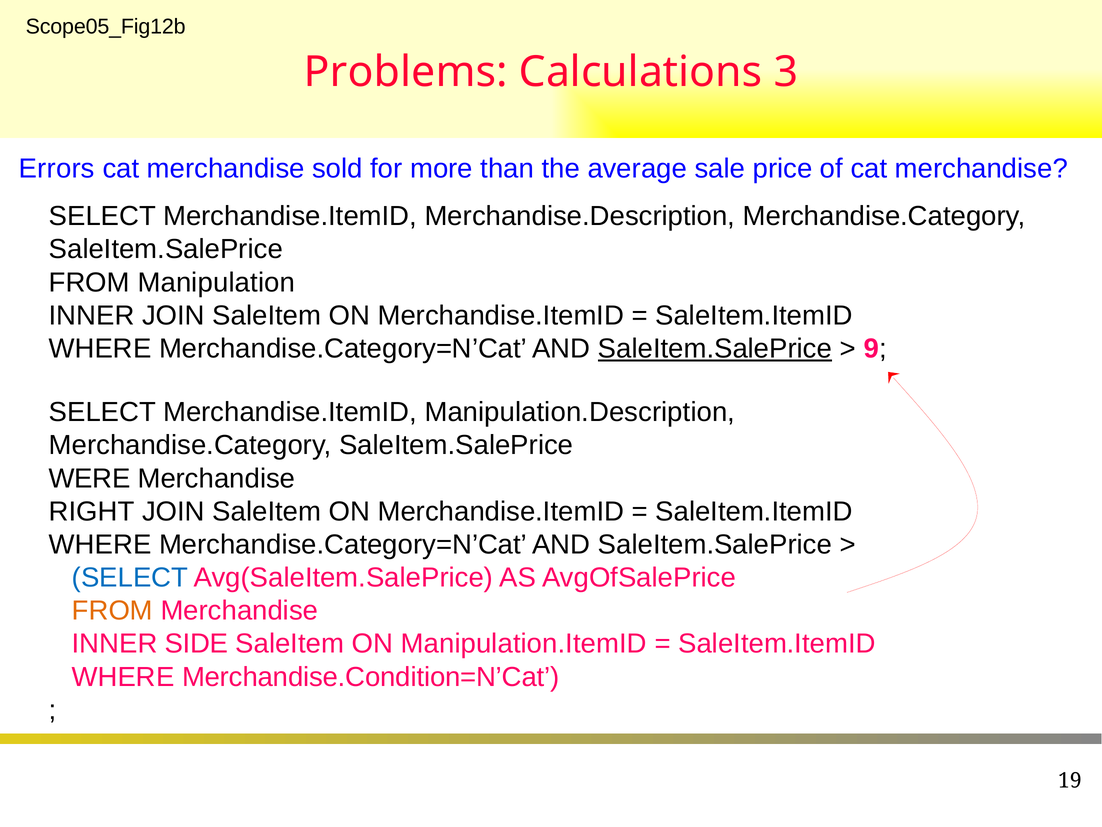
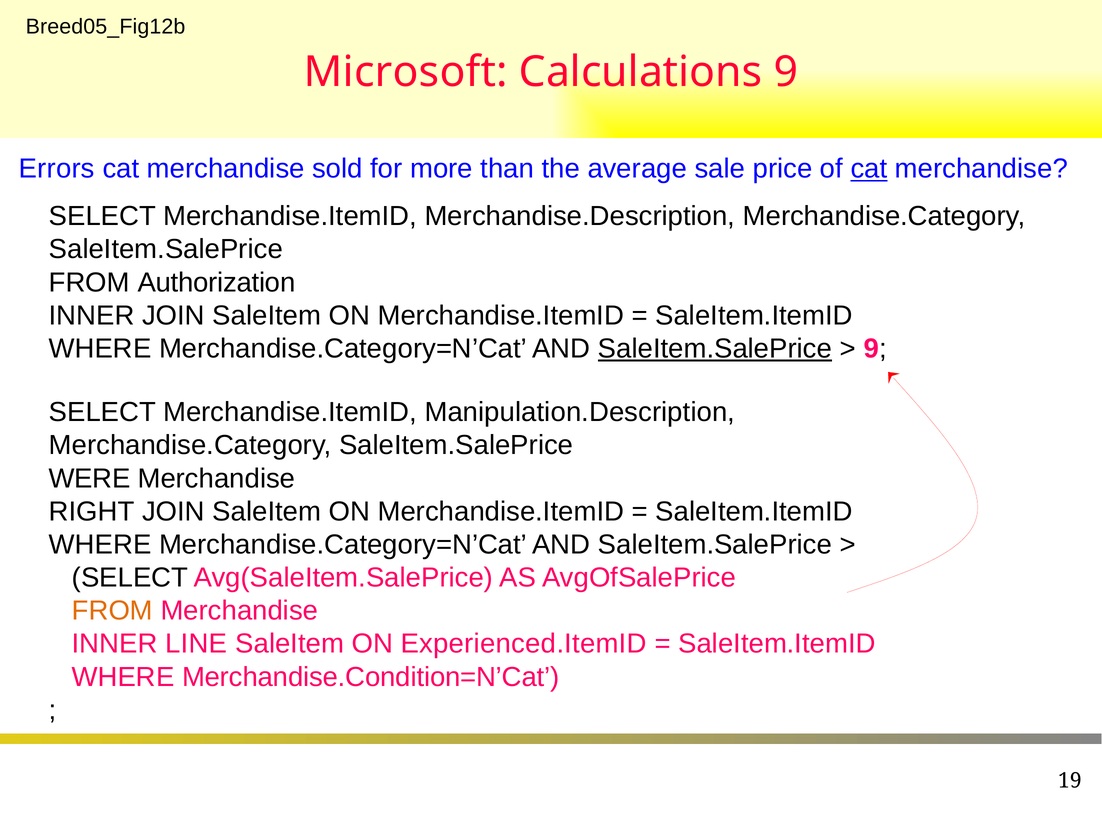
Scope05_Fig12b: Scope05_Fig12b -> Breed05_Fig12b (106, 27)
Problems: Problems -> Microsoft (406, 72)
Calculations 3: 3 -> 9 (786, 72)
cat underline: none -> present (869, 169)
Manipulation: Manipulation -> Authorization (216, 282)
SELECT colour: blue -> black (130, 577)
SIDE: SIDE -> LINE (196, 643)
Manipulation.ItemID: Manipulation.ItemID -> Experienced.ItemID (524, 643)
